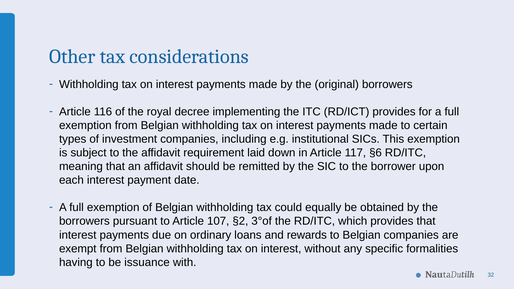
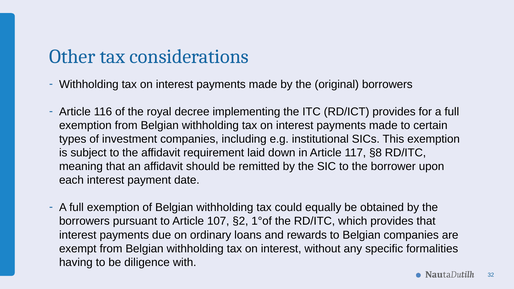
§6: §6 -> §8 (375, 153)
3°of: 3°of -> 1°of (262, 221)
issuance: issuance -> diligence (147, 262)
